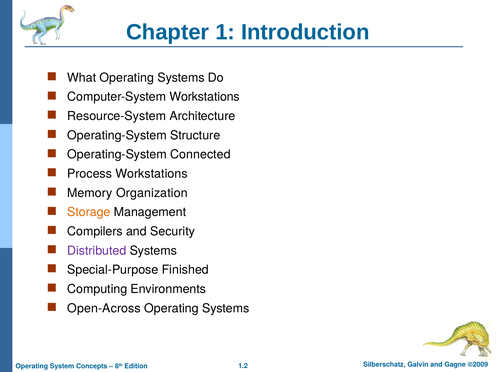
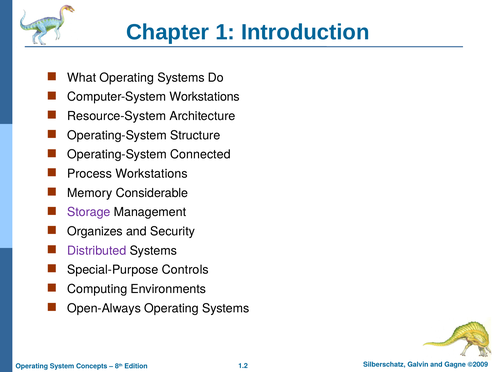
Organization: Organization -> Considerable (152, 193)
Storage colour: orange -> purple (89, 212)
Compilers: Compilers -> Organizes (95, 231)
Finished: Finished -> Controls (185, 270)
Open-Across: Open-Across -> Open-Always (104, 308)
